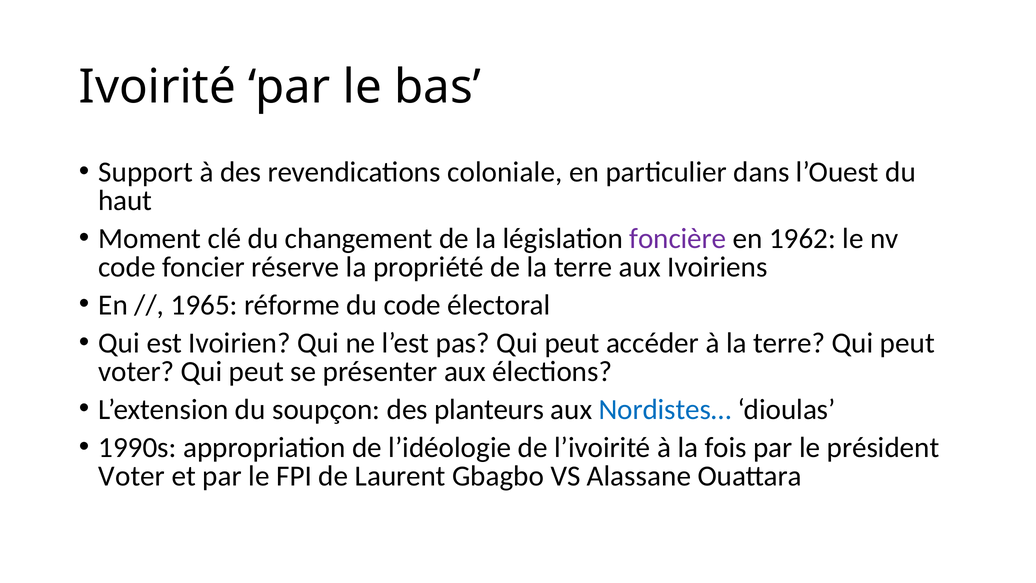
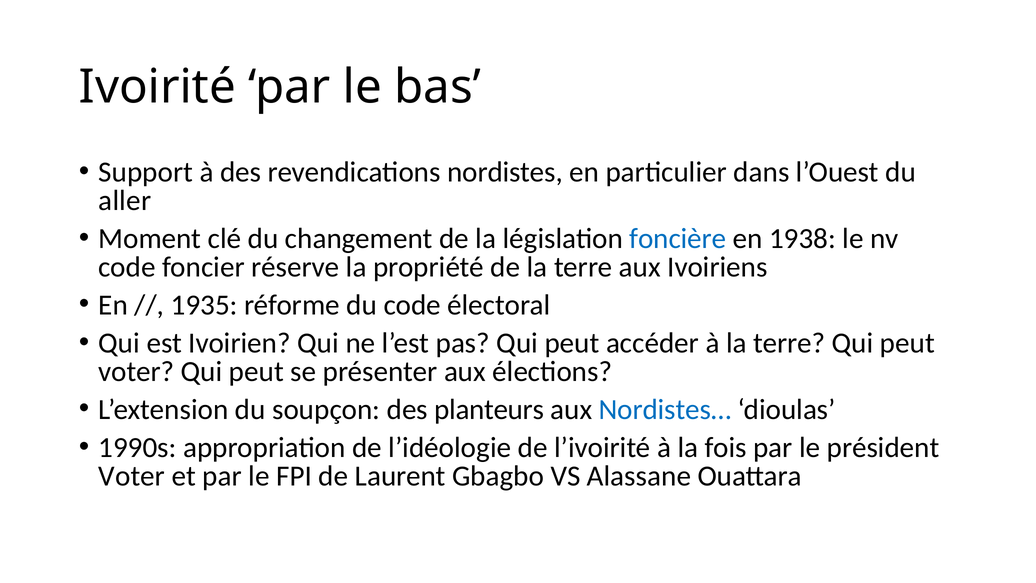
coloniale: coloniale -> nordistes (505, 172)
haut: haut -> aller (125, 200)
foncière colour: purple -> blue (678, 238)
1962: 1962 -> 1938 (803, 238)
1965: 1965 -> 1935 (204, 305)
